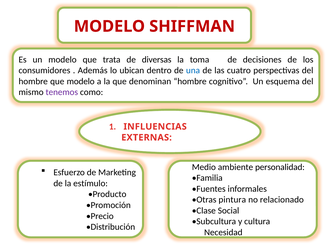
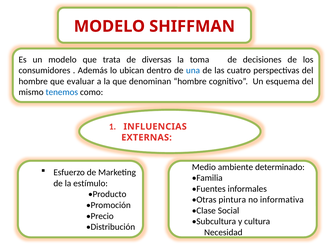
que modelo: modelo -> evaluar (81, 81)
tenemos colour: purple -> blue (62, 92)
personalidad: personalidad -> determinado (280, 167)
relacionado: relacionado -> informativa (282, 200)
